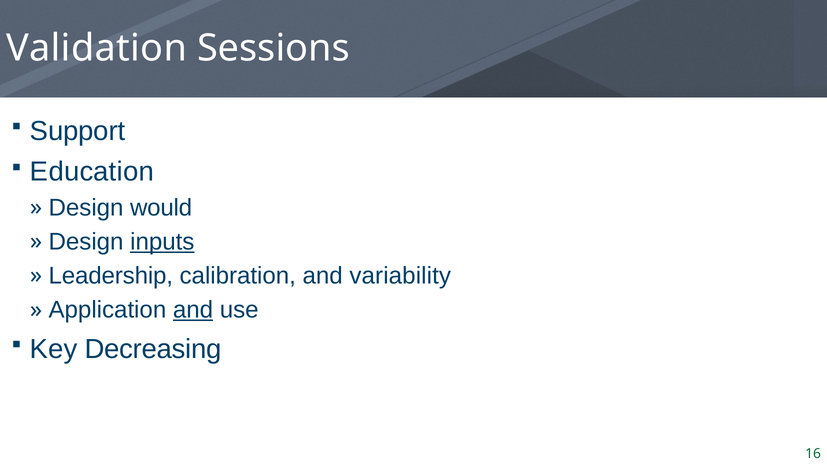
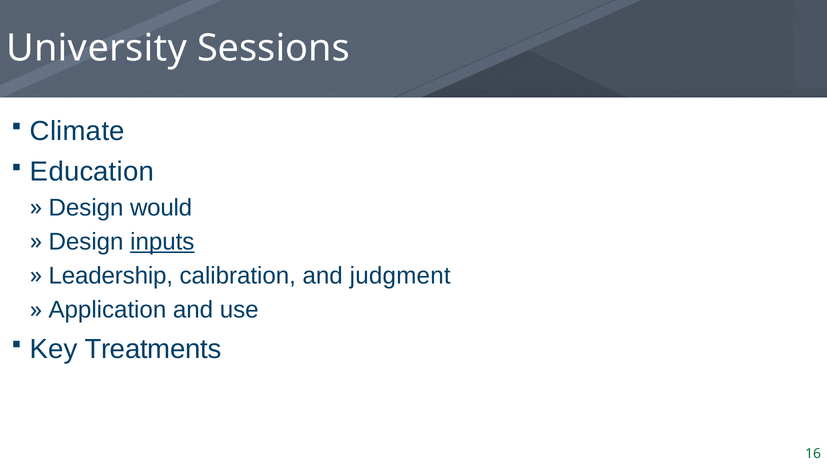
Validation: Validation -> University (97, 48)
Support: Support -> Climate (77, 131)
variability: variability -> judgment (400, 276)
and underline: present -> none (193, 310)
Decreasing: Decreasing -> Treatments (153, 349)
